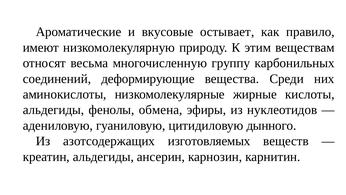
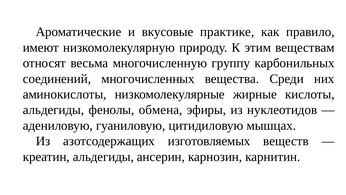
остывает: остывает -> практике (227, 32)
деформирующие: деформирующие -> многочисленных (148, 79)
дынного: дынного -> мышцах (271, 125)
